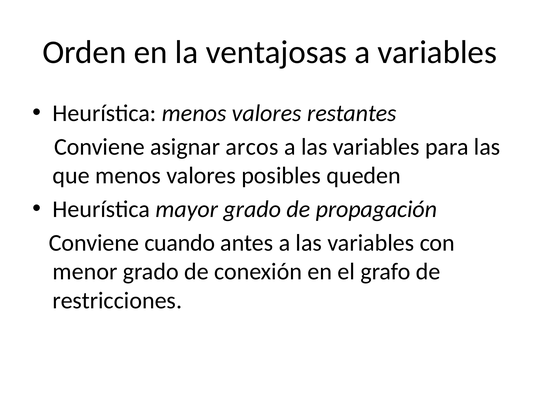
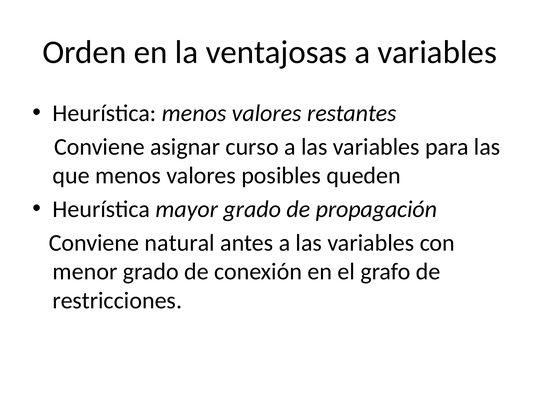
arcos: arcos -> curso (252, 147)
cuando: cuando -> natural (180, 243)
